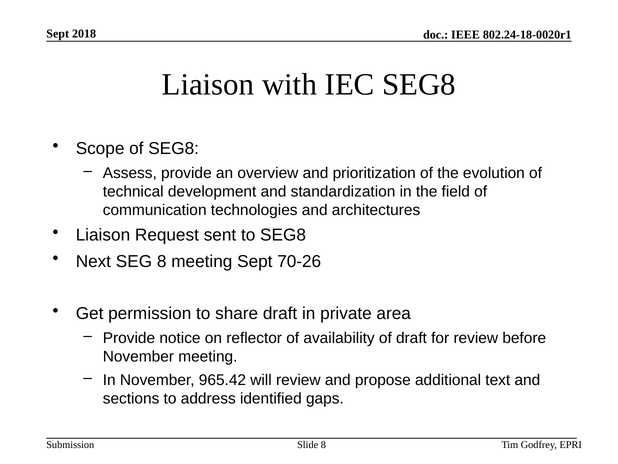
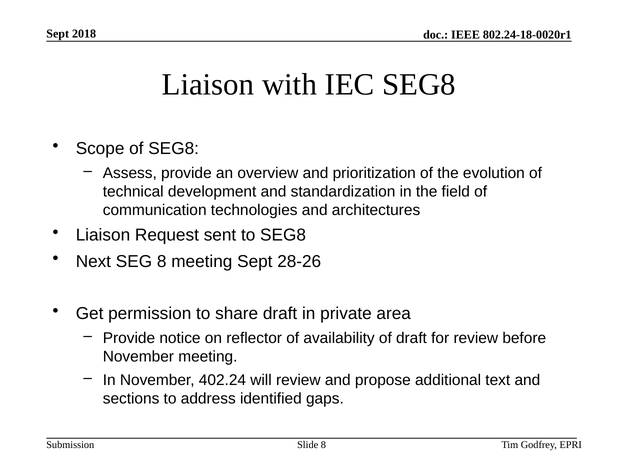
70-26: 70-26 -> 28-26 (299, 261)
965.42: 965.42 -> 402.24 (222, 380)
